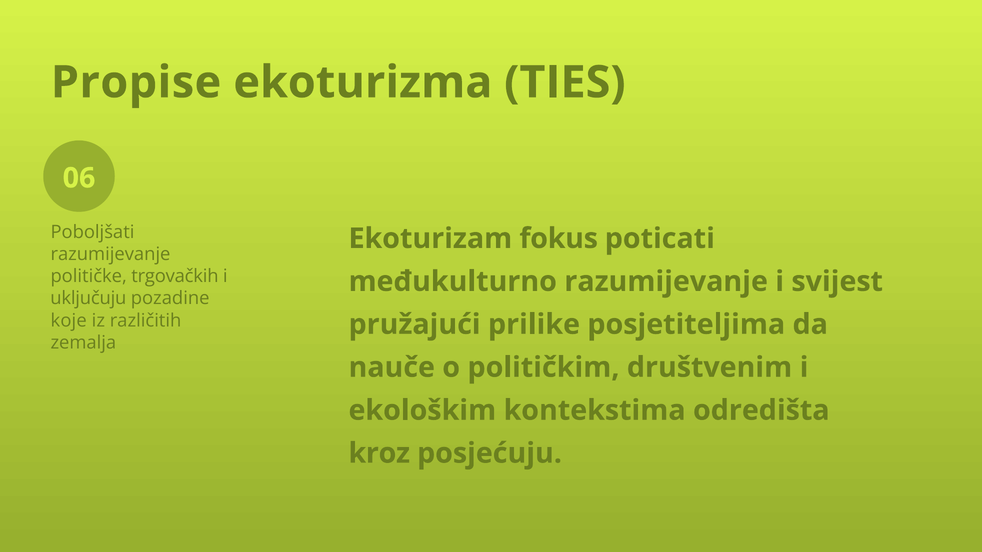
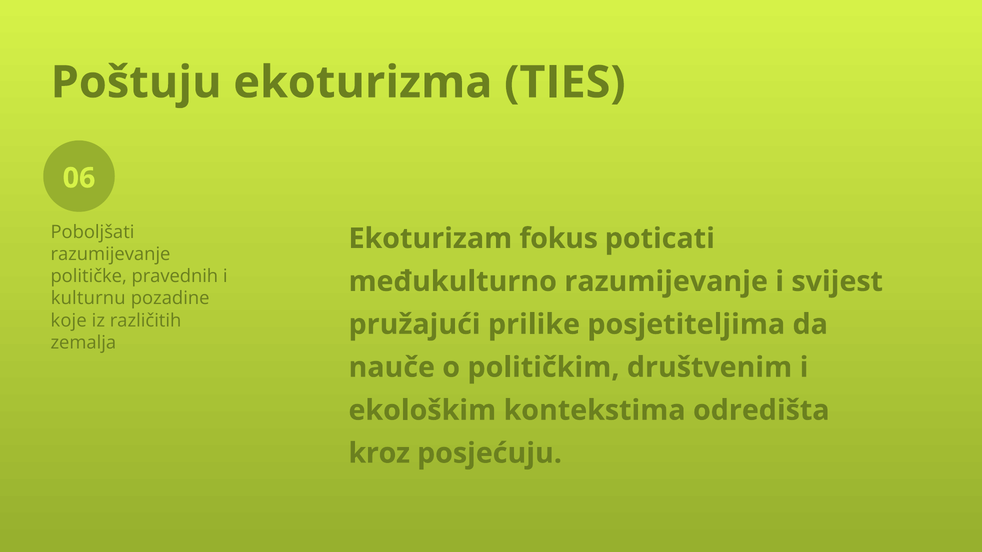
Propise: Propise -> Poštuju (136, 83)
trgovačkih: trgovačkih -> pravednih (175, 276)
uključuju: uključuju -> kulturnu (88, 299)
